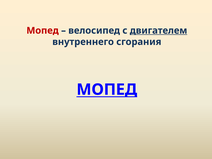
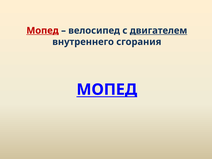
Мопед underline: none -> present (43, 31)
